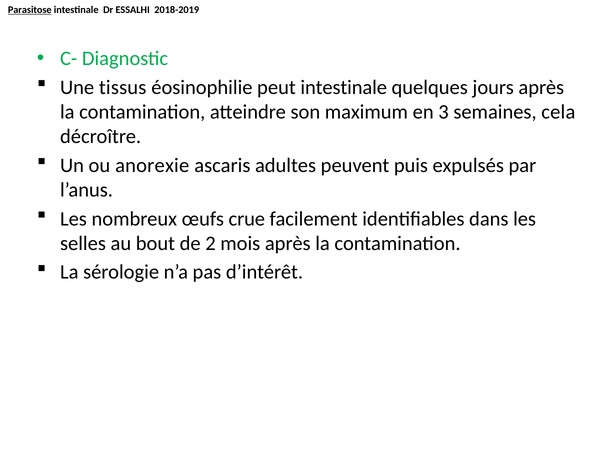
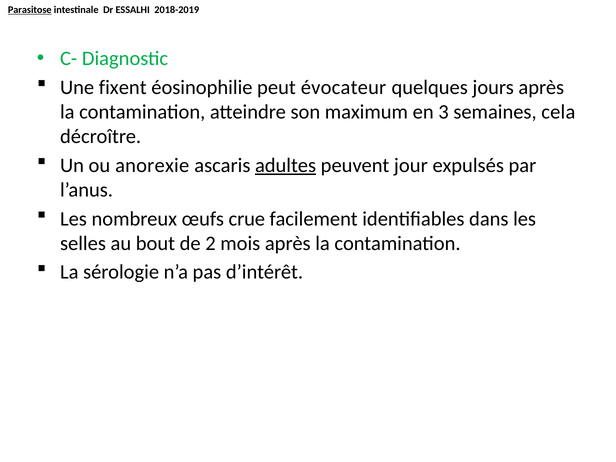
tissus: tissus -> fixent (123, 87)
peut intestinale: intestinale -> évocateur (344, 87)
adultes underline: none -> present (286, 165)
puis: puis -> jour (411, 165)
